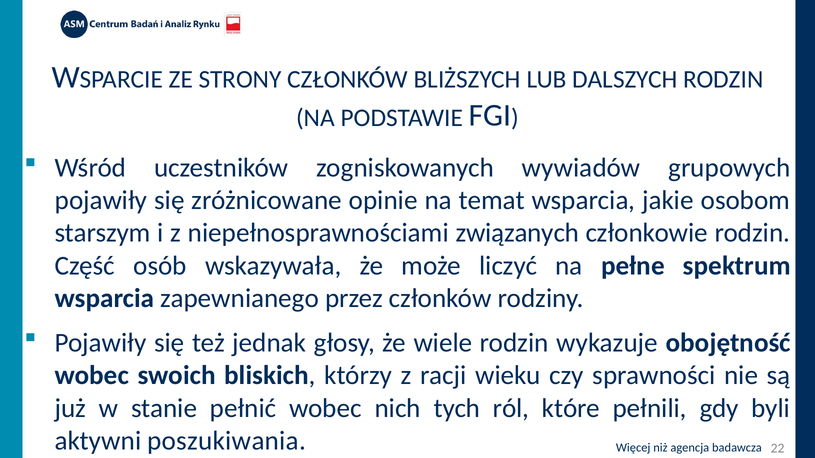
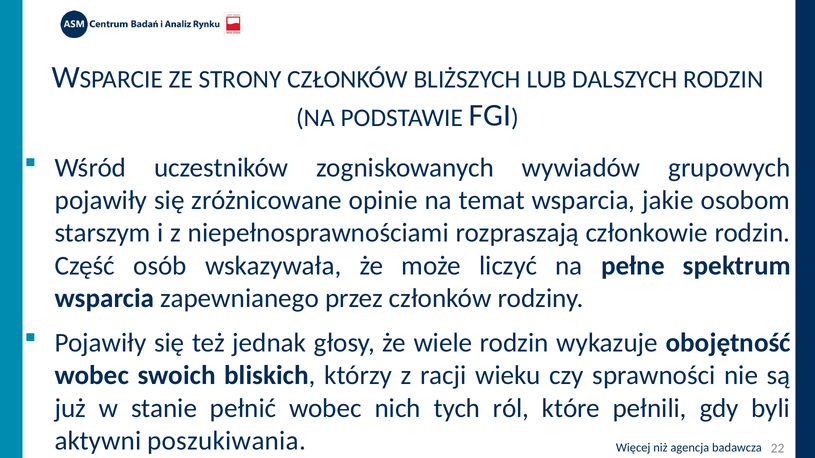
związanych: związanych -> rozpraszają (517, 233)
